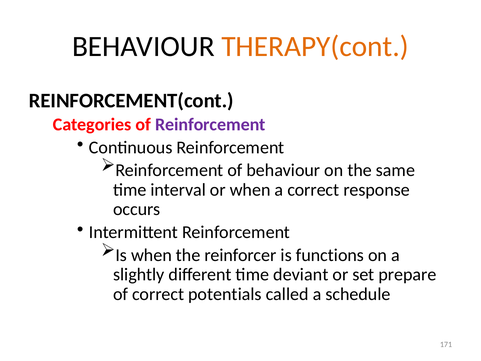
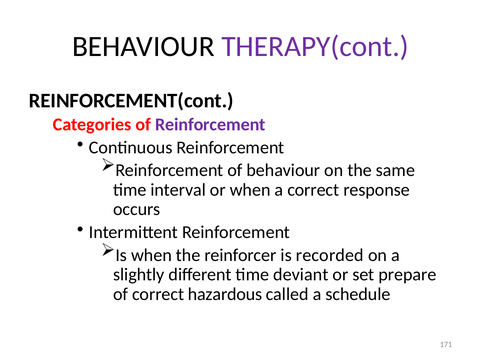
THERAPY(cont colour: orange -> purple (315, 47)
functions: functions -> recorded (330, 255)
potentials: potentials -> hazardous (225, 294)
